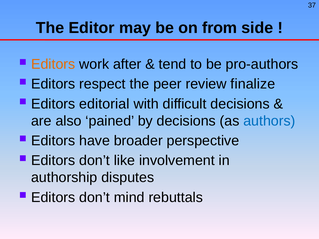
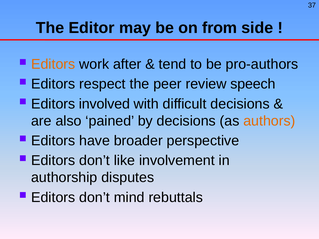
finalize: finalize -> speech (253, 84)
editorial: editorial -> involved (104, 104)
authors colour: blue -> orange (269, 121)
